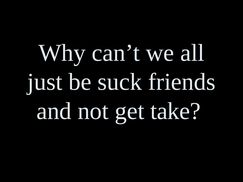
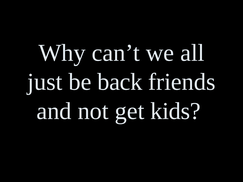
suck: suck -> back (120, 82)
take: take -> kids (175, 111)
